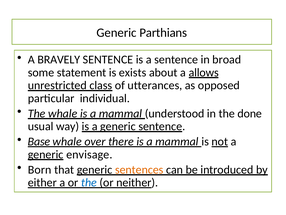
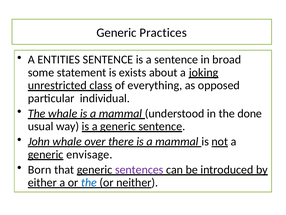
Parthians: Parthians -> Practices (163, 33)
BRAVELY: BRAVELY -> ENTITIES (59, 59)
allows: allows -> joking (204, 72)
utterances: utterances -> everything (155, 85)
Base: Base -> John (39, 141)
sentences colour: orange -> purple (139, 169)
